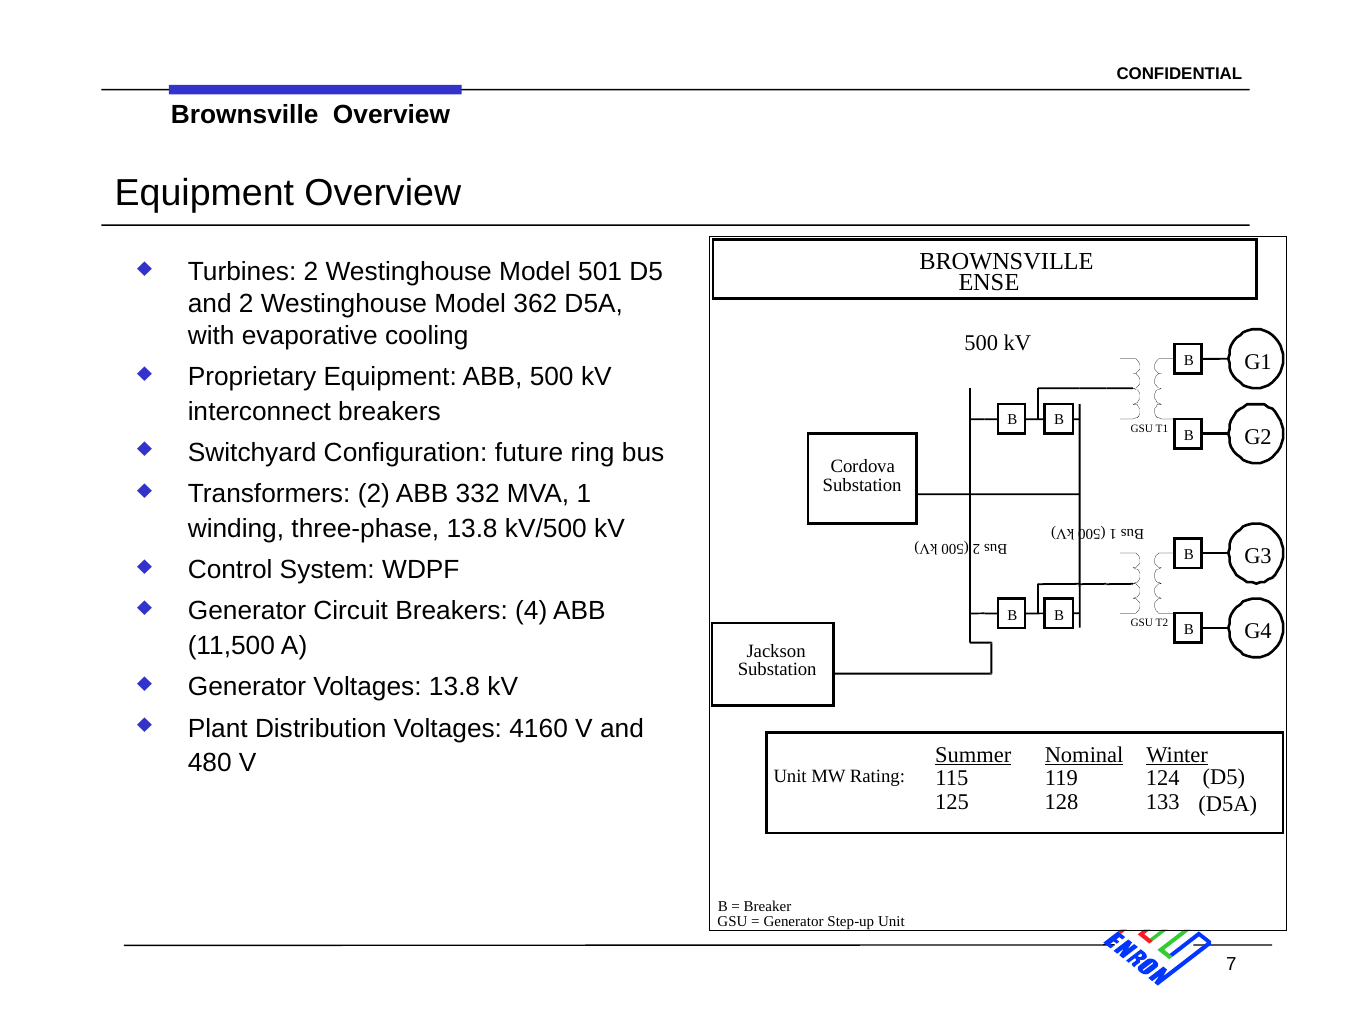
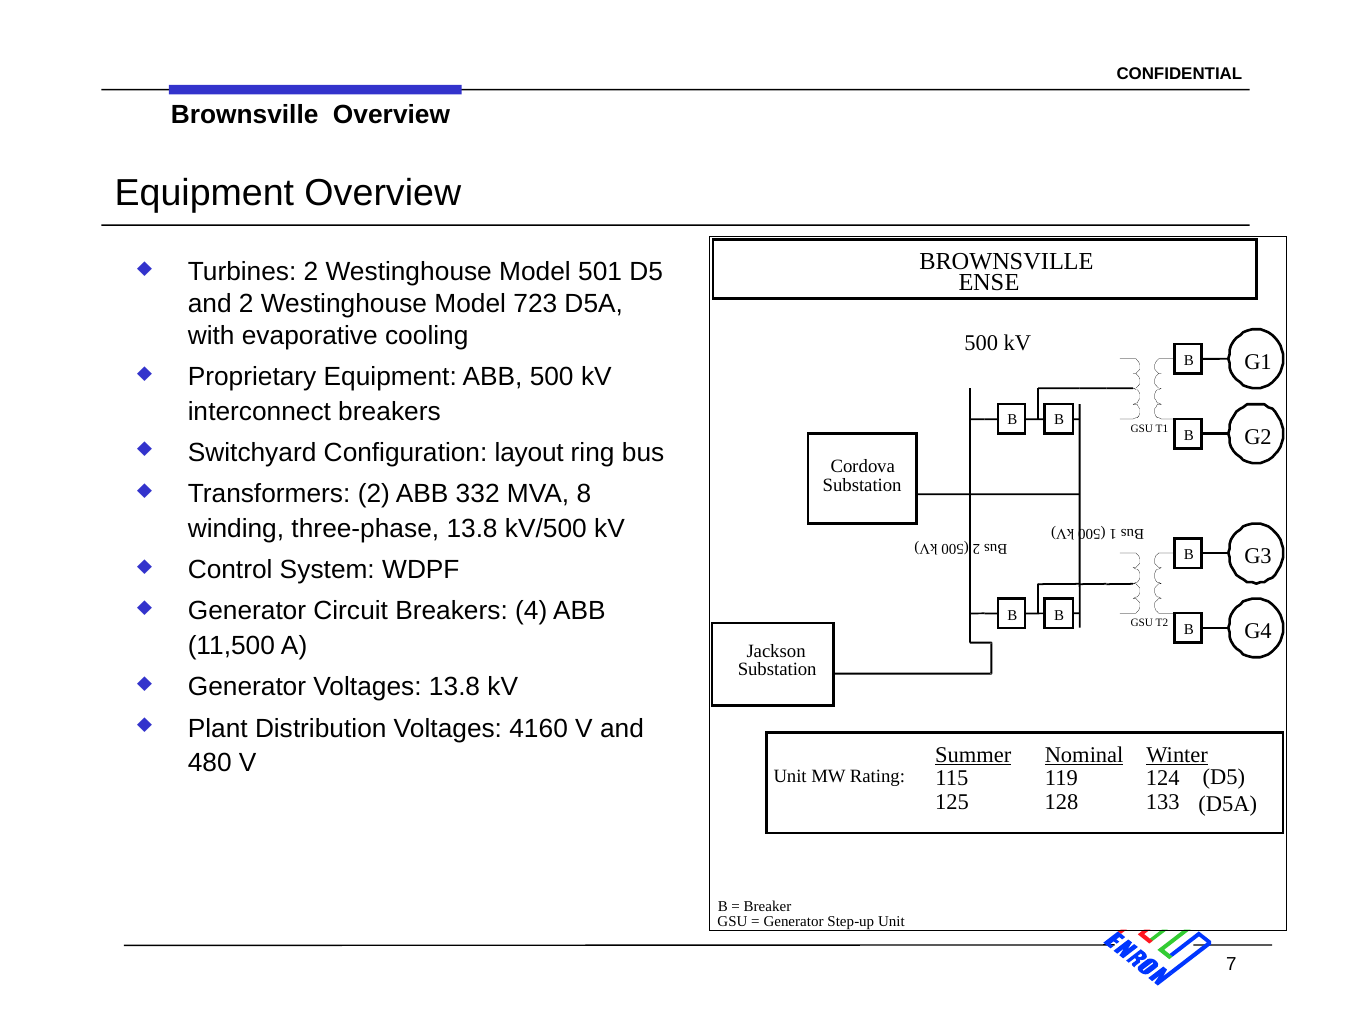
362: 362 -> 723 (535, 304)
future: future -> layout (529, 453)
MVA 1: 1 -> 8 (584, 494)
